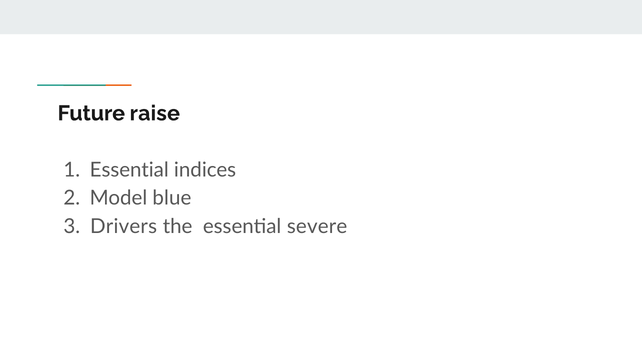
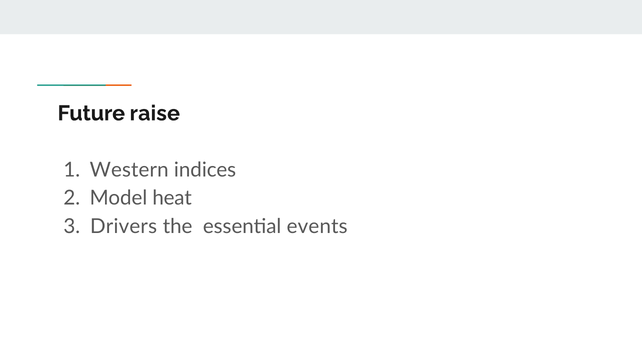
Essential: Essential -> Western (129, 170)
blue: blue -> heat (172, 198)
severe: severe -> events (317, 227)
